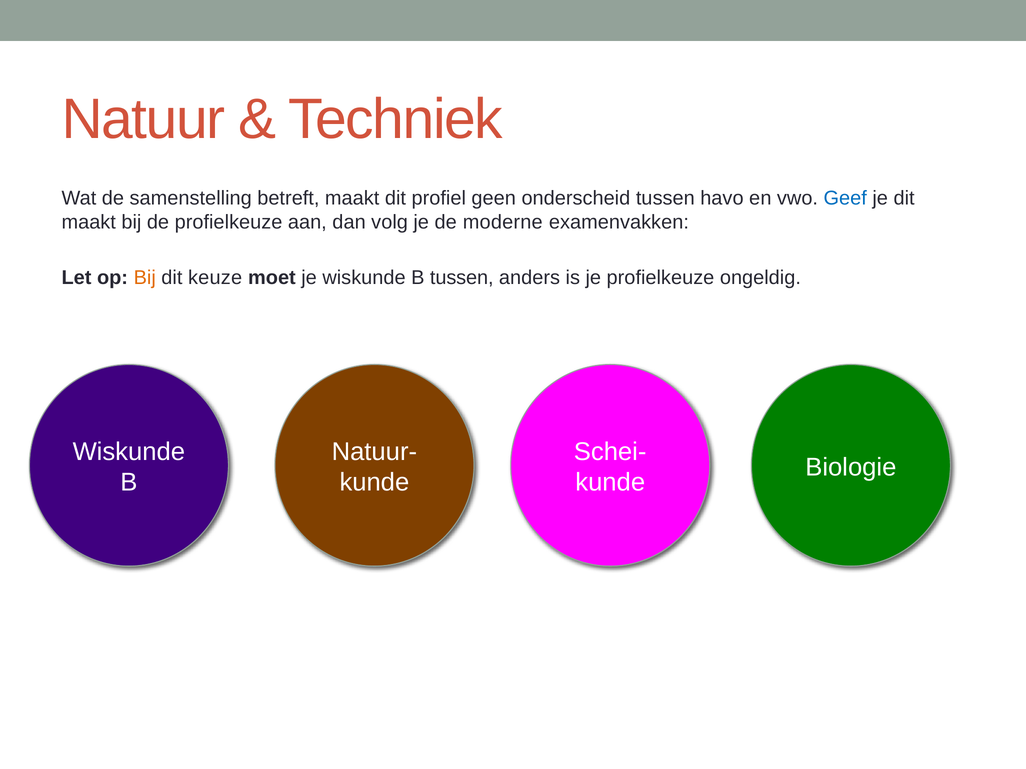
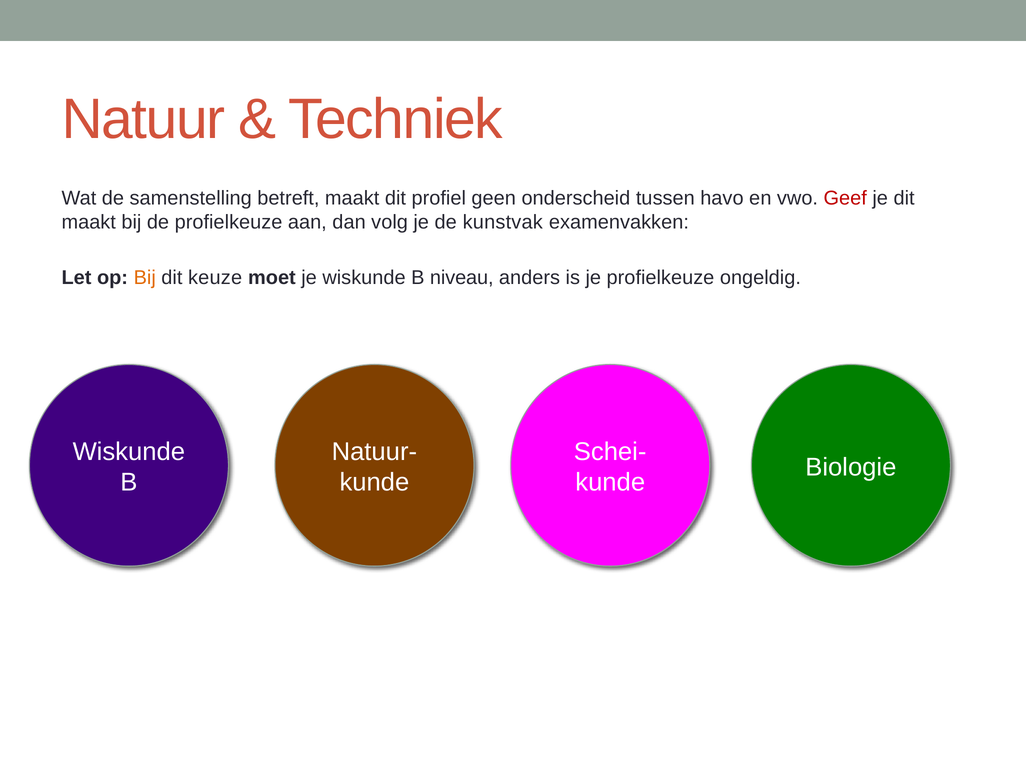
Geef colour: blue -> red (845, 198)
moderne: moderne -> kunstvak (503, 222)
B tussen: tussen -> niveau (462, 278)
